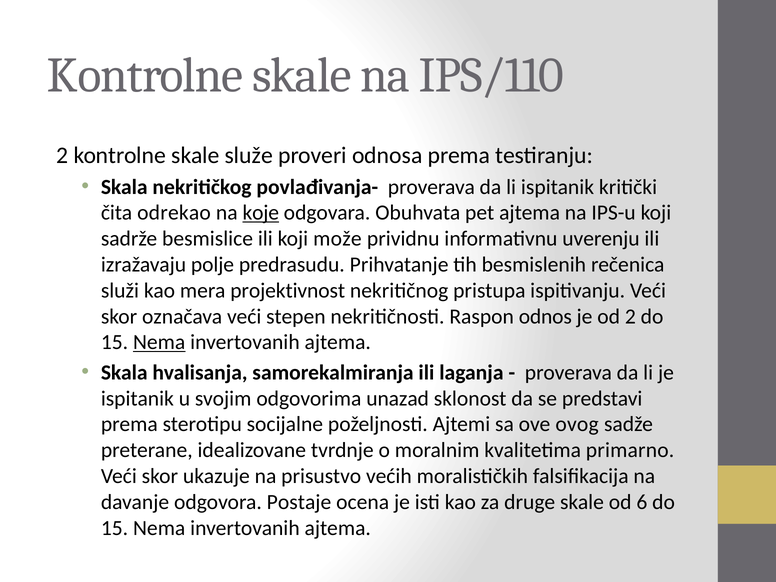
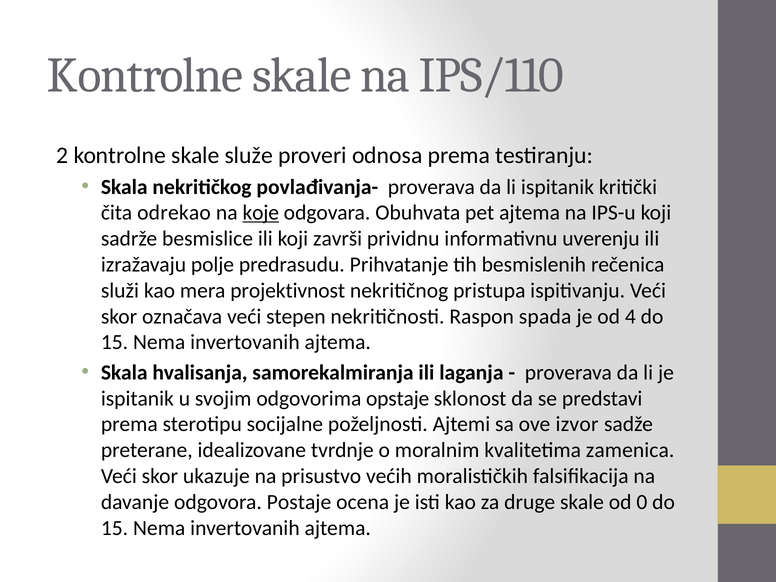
može: može -> završi (338, 239)
odnos: odnos -> spada (545, 316)
od 2: 2 -> 4 (630, 316)
Nema underline: present -> none (159, 342)
unazad: unazad -> opstaje (398, 398)
ovog: ovog -> izvor (577, 424)
primarno: primarno -> zamenica (630, 450)
6: 6 -> 0 (642, 502)
